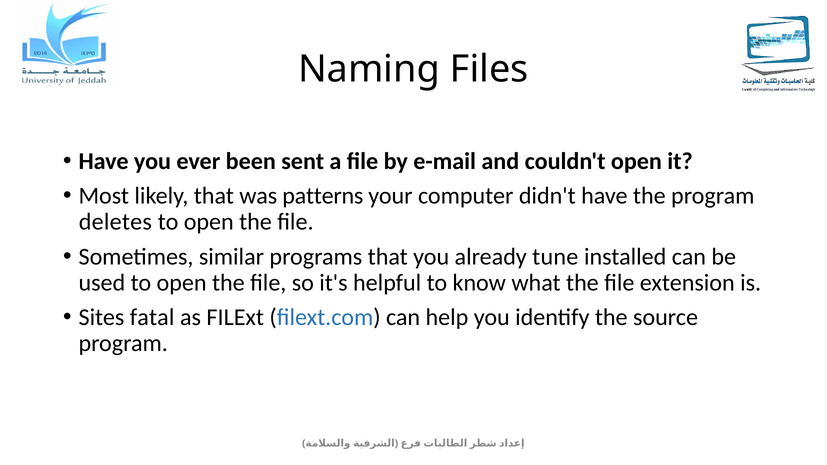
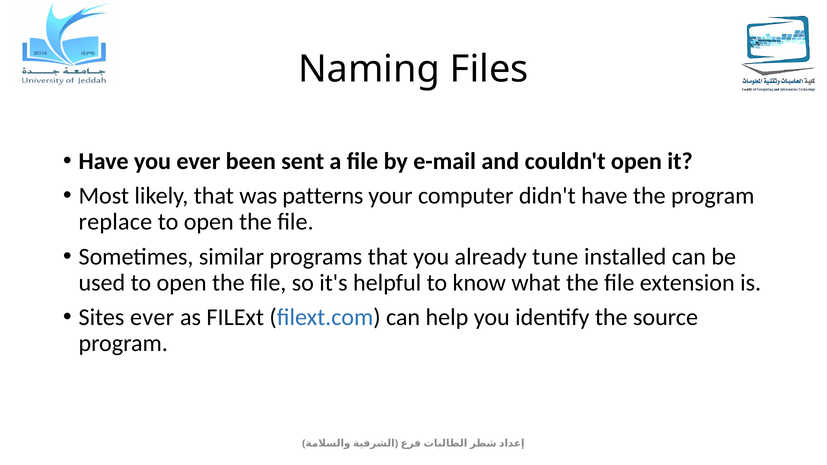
deletes: deletes -> replace (115, 222)
Sites fatal: fatal -> ever (152, 317)
